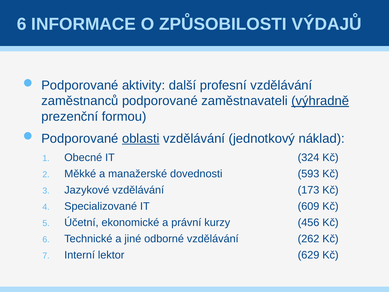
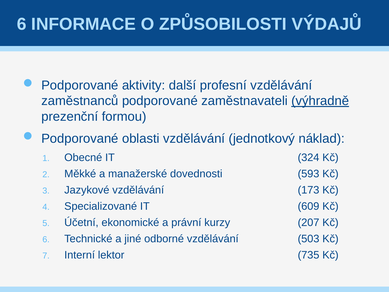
oblasti underline: present -> none (141, 138)
456: 456 -> 207 (309, 222)
262: 262 -> 503 (309, 239)
629: 629 -> 735 (309, 255)
